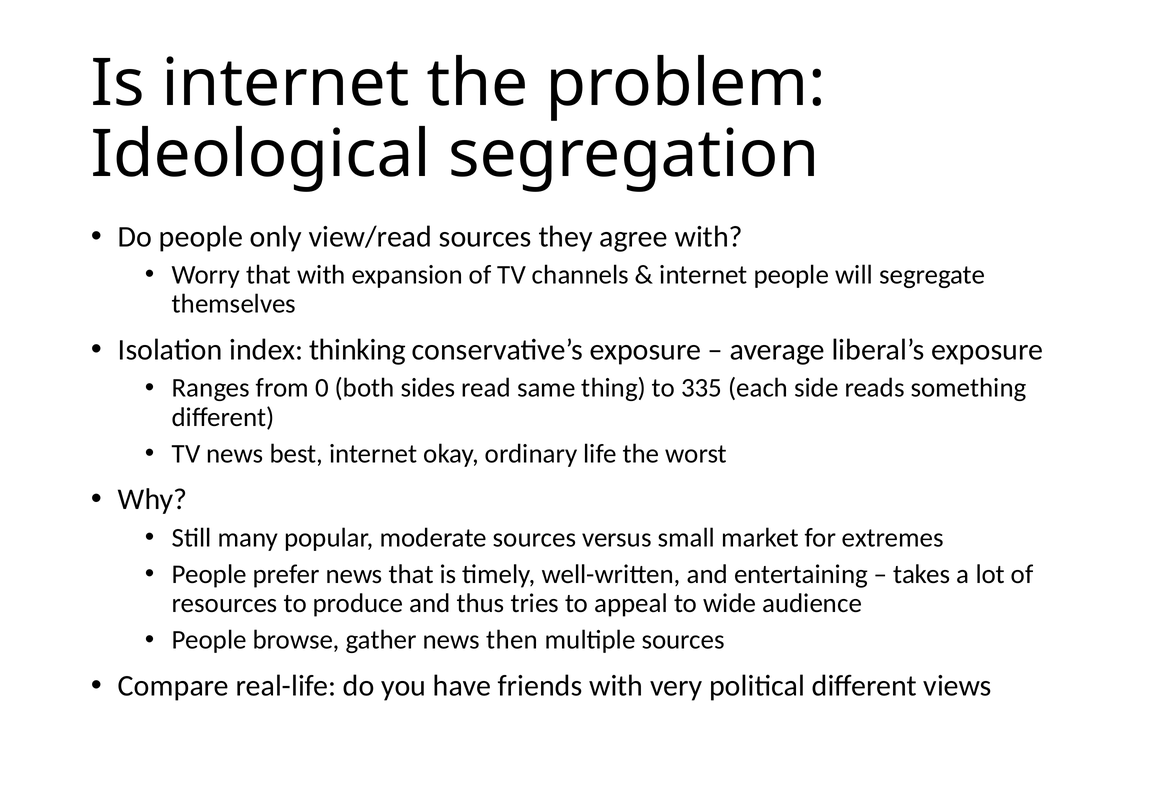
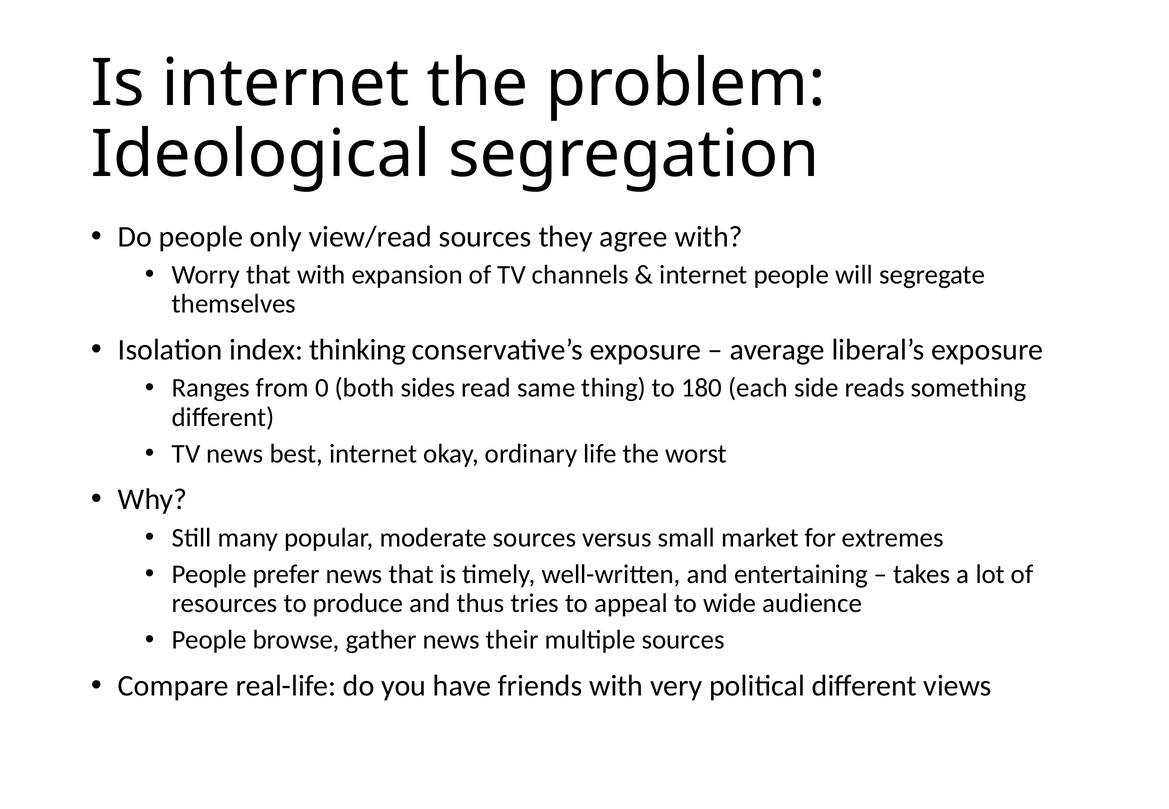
335: 335 -> 180 (702, 388)
then: then -> their (512, 640)
